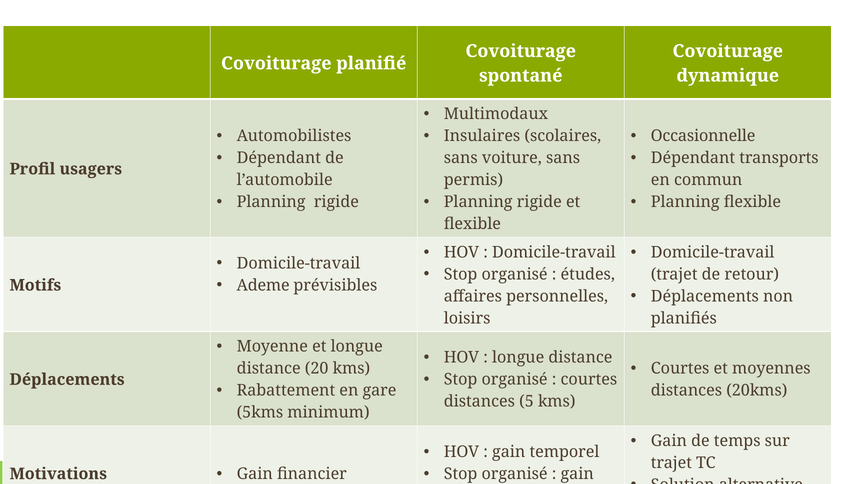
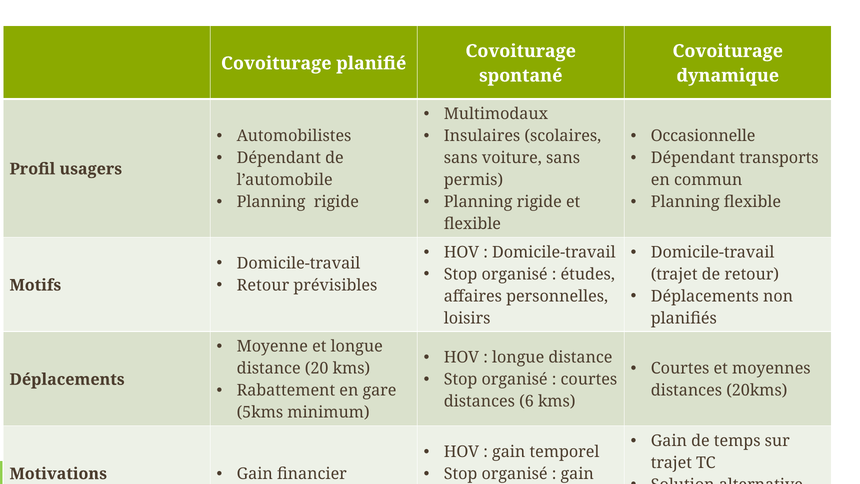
Ademe: Ademe -> Retour (263, 285)
5: 5 -> 6 (526, 401)
